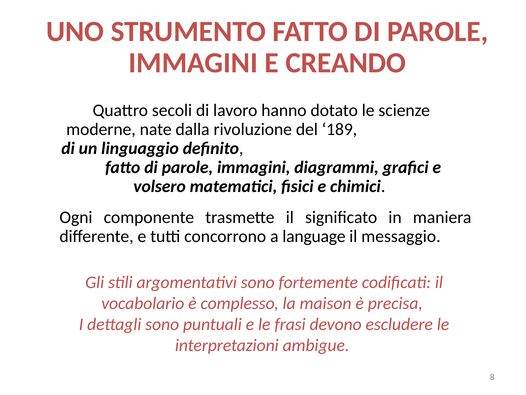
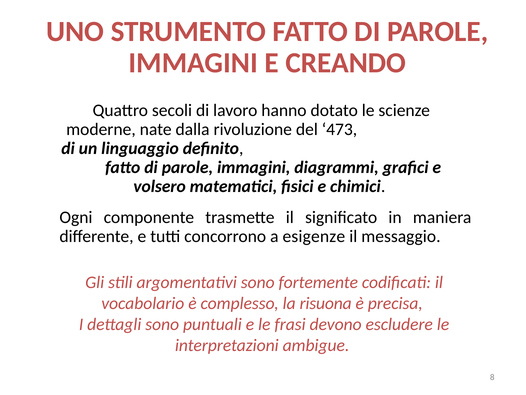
189: 189 -> 473 (340, 129)
language: language -> esigenze (314, 236)
maison: maison -> risuona (326, 303)
